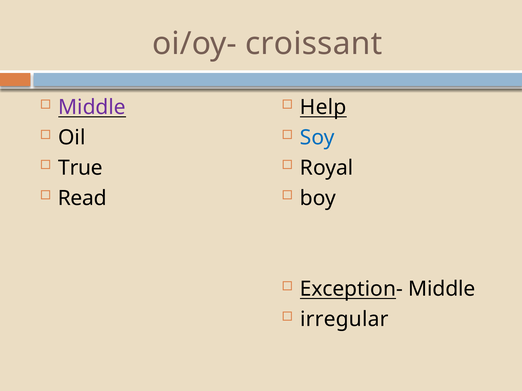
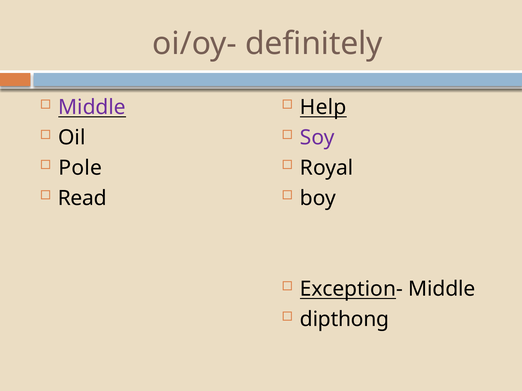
croissant: croissant -> definitely (314, 44)
Soy colour: blue -> purple (317, 138)
True: True -> Pole (80, 168)
irregular: irregular -> dipthong (345, 320)
